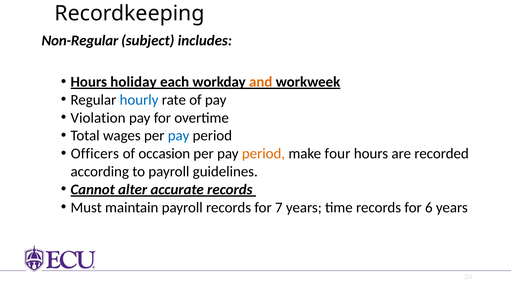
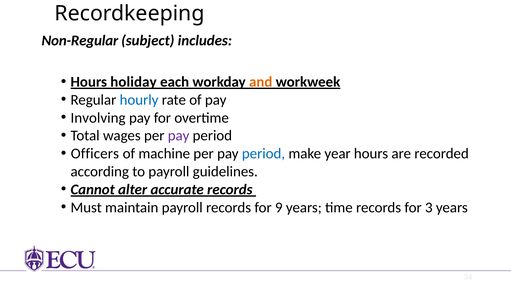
Violation: Violation -> Involving (98, 118)
pay colour: blue -> purple (179, 135)
occasion: occasion -> machine (164, 153)
period colour: orange -> blue (263, 153)
four: four -> year (338, 153)
7: 7 -> 9 (279, 207)
6: 6 -> 3 (429, 207)
